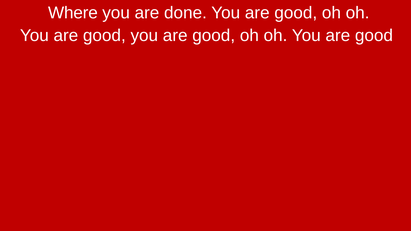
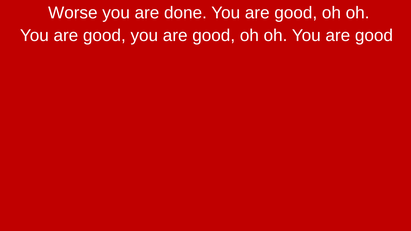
Where: Where -> Worse (73, 13)
